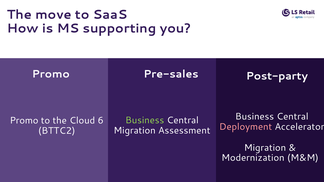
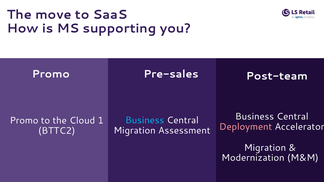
Post-party: Post-party -> Post-team (277, 76)
Business colour: light green -> light blue (145, 120)
6: 6 -> 1 (101, 121)
